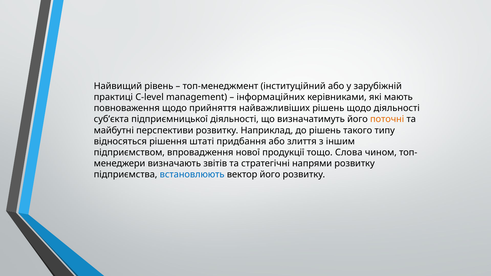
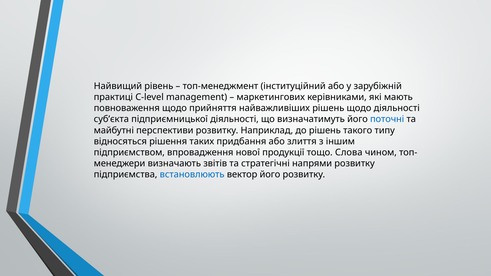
інформаційних: інформаційних -> маркетингових (271, 97)
поточні colour: orange -> blue (387, 119)
штаті: штаті -> таких (202, 141)
